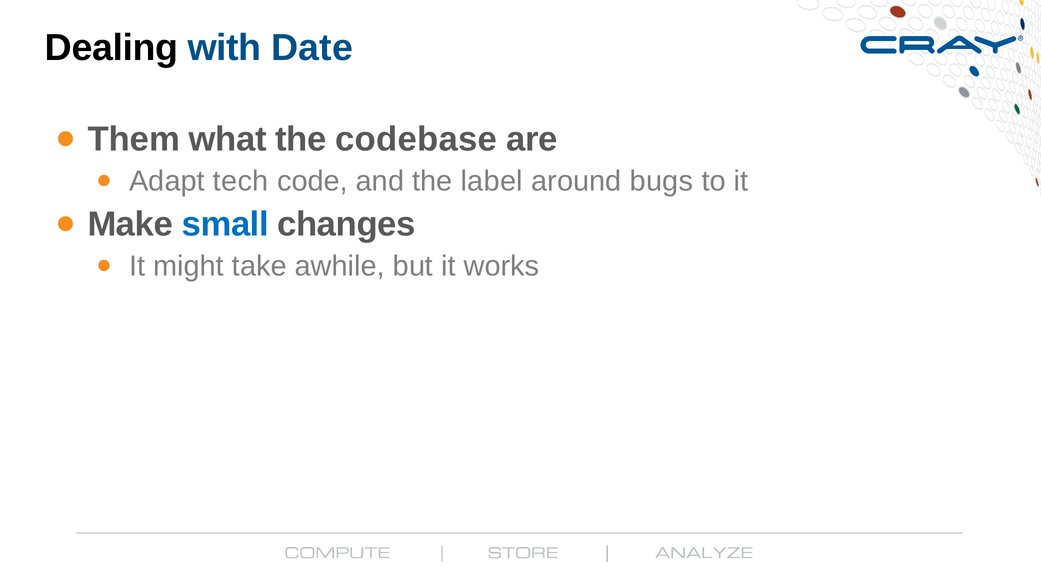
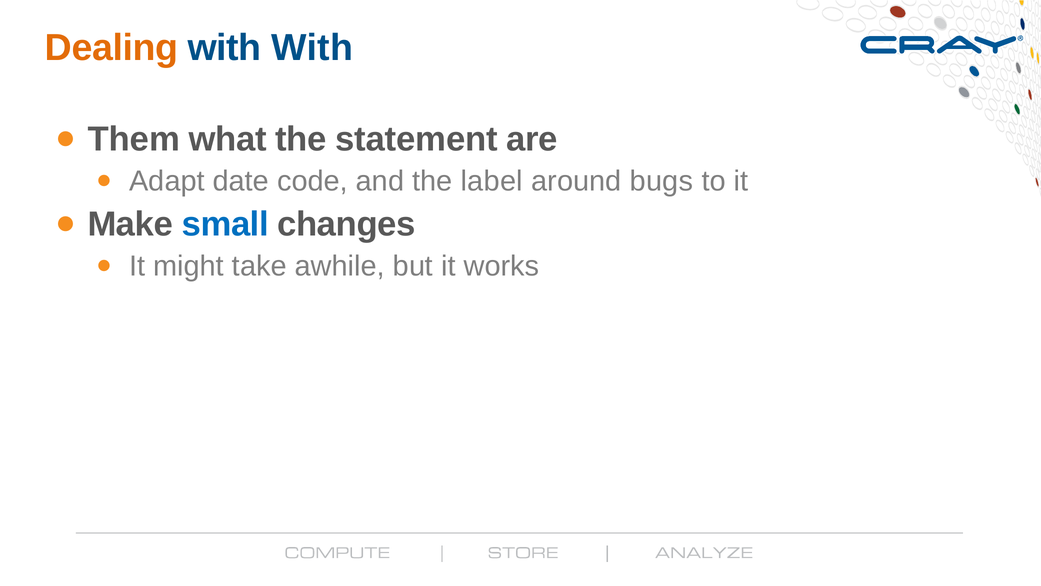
Dealing colour: black -> orange (112, 48)
with Date: Date -> With (312, 48)
codebase: codebase -> statement (416, 139)
tech: tech -> date (241, 181)
